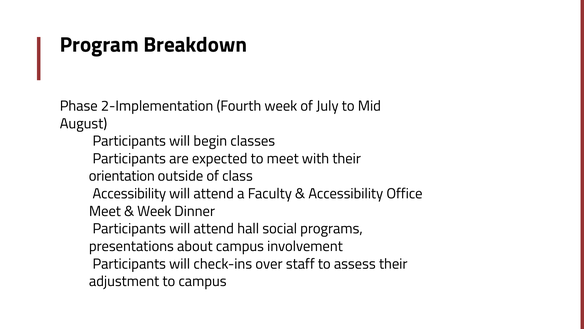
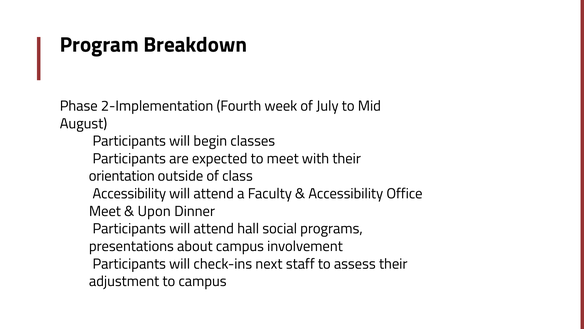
Week: Week -> Upon (154, 211)
over: over -> next (269, 264)
